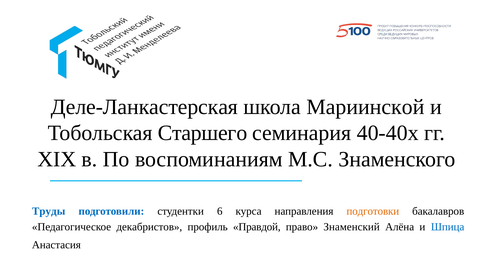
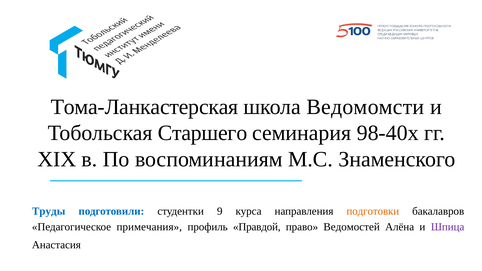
Деле-Ланкастерская: Деле-Ланкастерская -> Тома-Ланкастерская (145, 107)
Мариинской: Мариинской -> Ведомомсти (365, 107)
40-40х: 40-40х -> 98-40х (388, 133)
6: 6 -> 9 (220, 211)
декабристов: декабристов -> примечания (149, 227)
Знаменский: Знаменский -> Ведомостей (352, 227)
Шпица colour: blue -> purple (448, 227)
